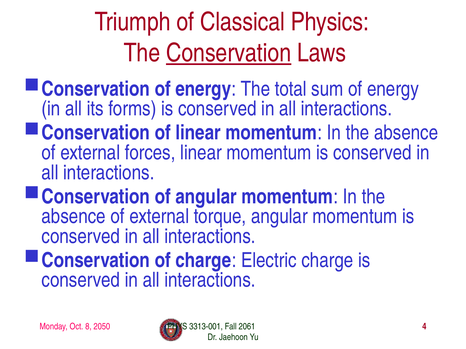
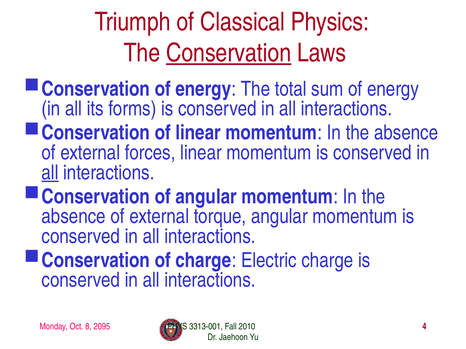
all underline: none -> present (50, 173)
2050: 2050 -> 2095 (102, 327)
2061: 2061 -> 2010 (247, 327)
